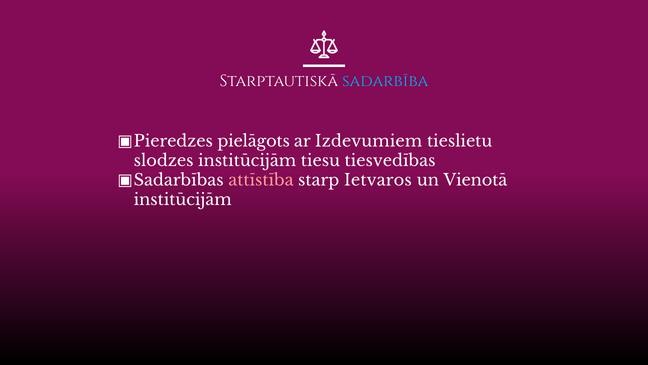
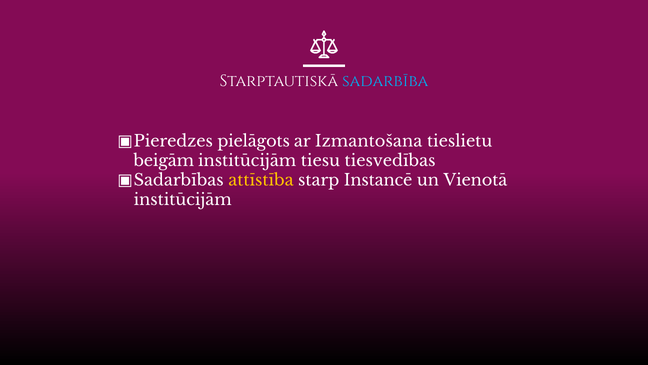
Izdevumiem: Izdevumiem -> Izmantošana (369, 141)
slodzes: slodzes -> beigām (164, 161)
attīstība colour: pink -> yellow (261, 180)
Ietvaros: Ietvaros -> Instancē (378, 180)
